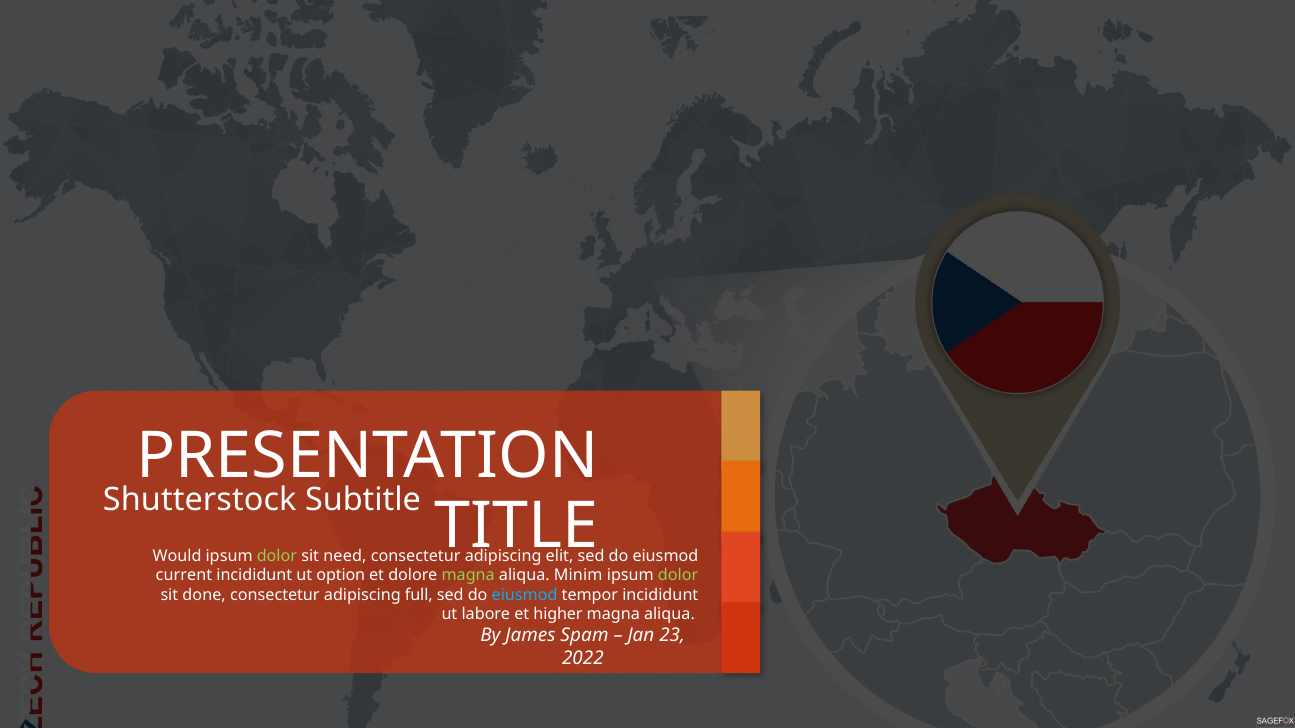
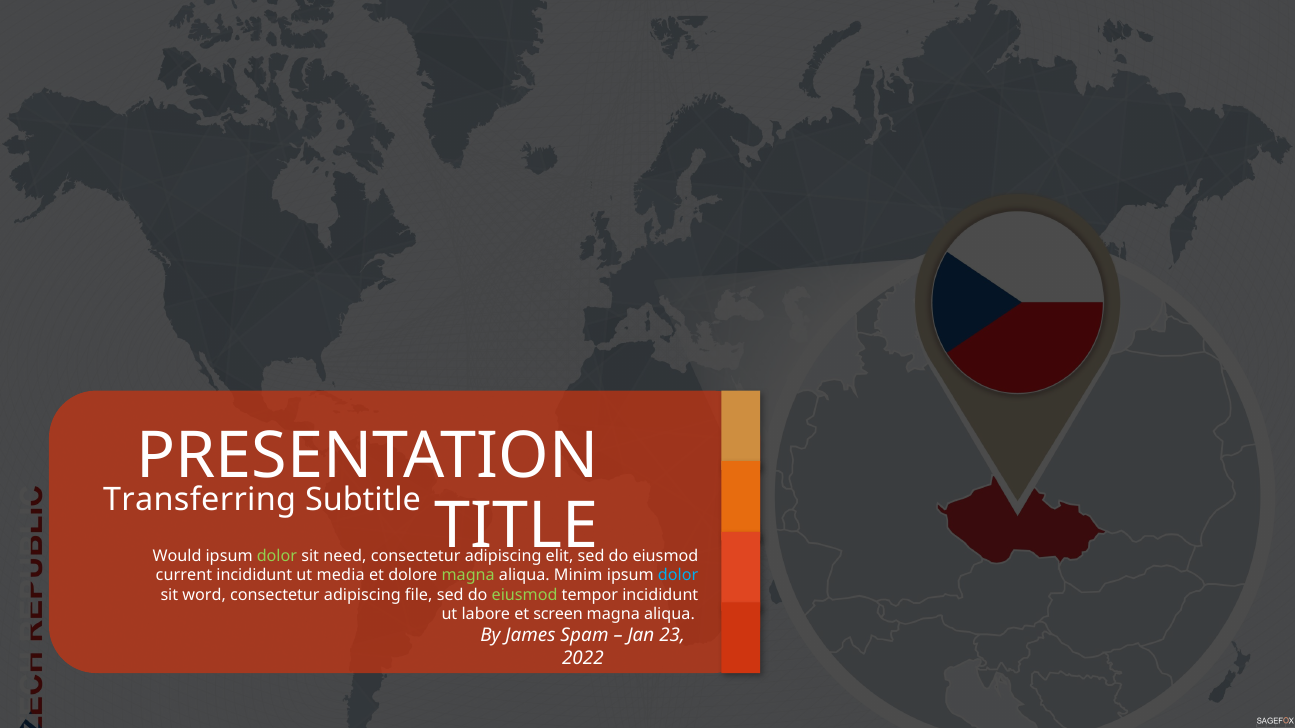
Shutterstock: Shutterstock -> Transferring (200, 500)
option: option -> media (341, 576)
dolor colour: light green -> light blue (678, 576)
done: done -> word (204, 595)
full: full -> file (419, 595)
eiusmod colour: light blue -> light green (525, 595)
higher: higher -> screen (558, 615)
